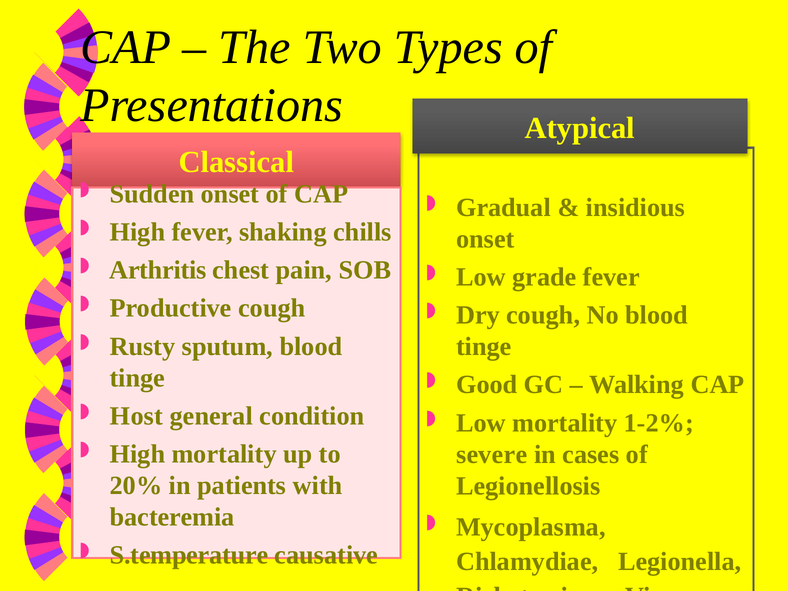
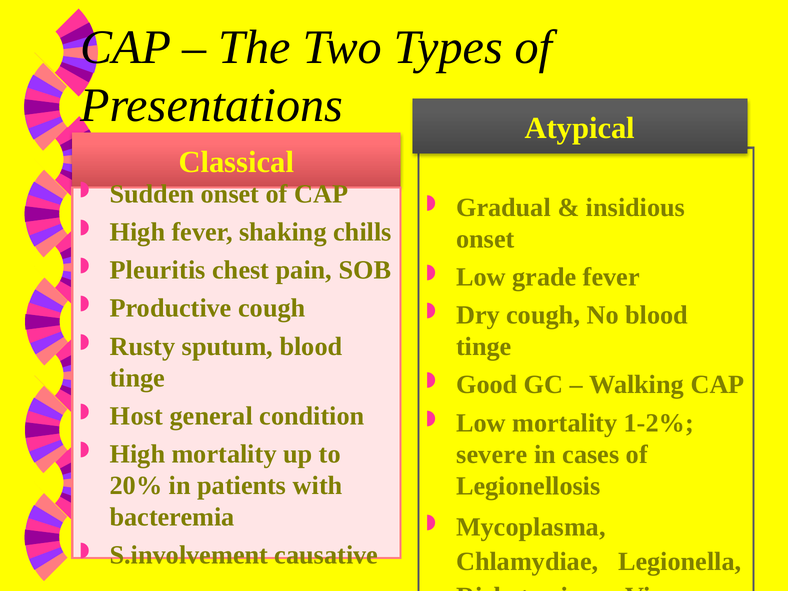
Arthritis: Arthritis -> Pleuritis (158, 270)
S.temperature: S.temperature -> S.involvement (189, 555)
